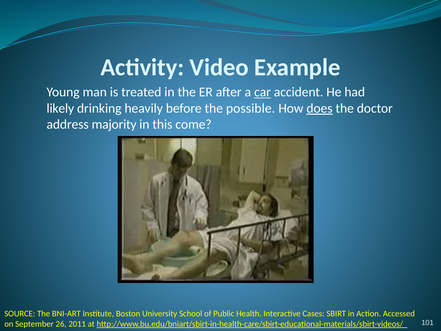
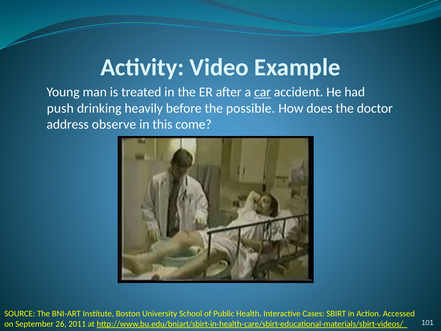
likely: likely -> push (60, 108)
does underline: present -> none (320, 108)
majority: majority -> observe (114, 124)
